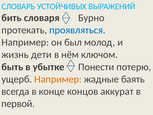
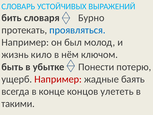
дети: дети -> кило (41, 55)
Например colour: orange -> red (58, 79)
аккурат: аккурат -> улететь (117, 91)
первой: первой -> такими (18, 103)
